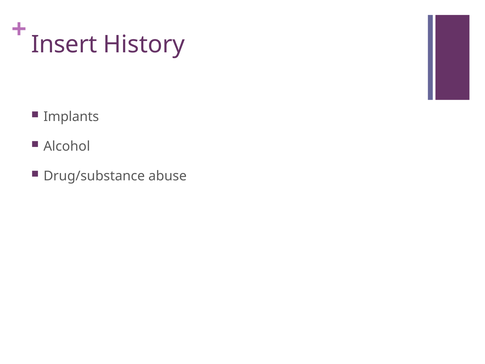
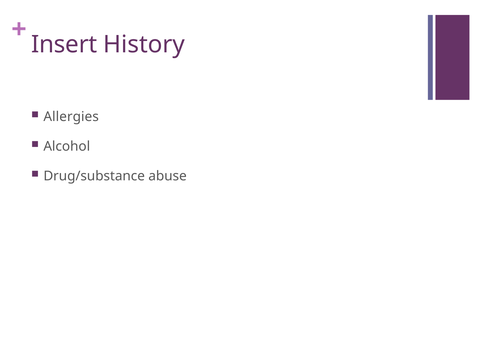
Implants: Implants -> Allergies (71, 117)
